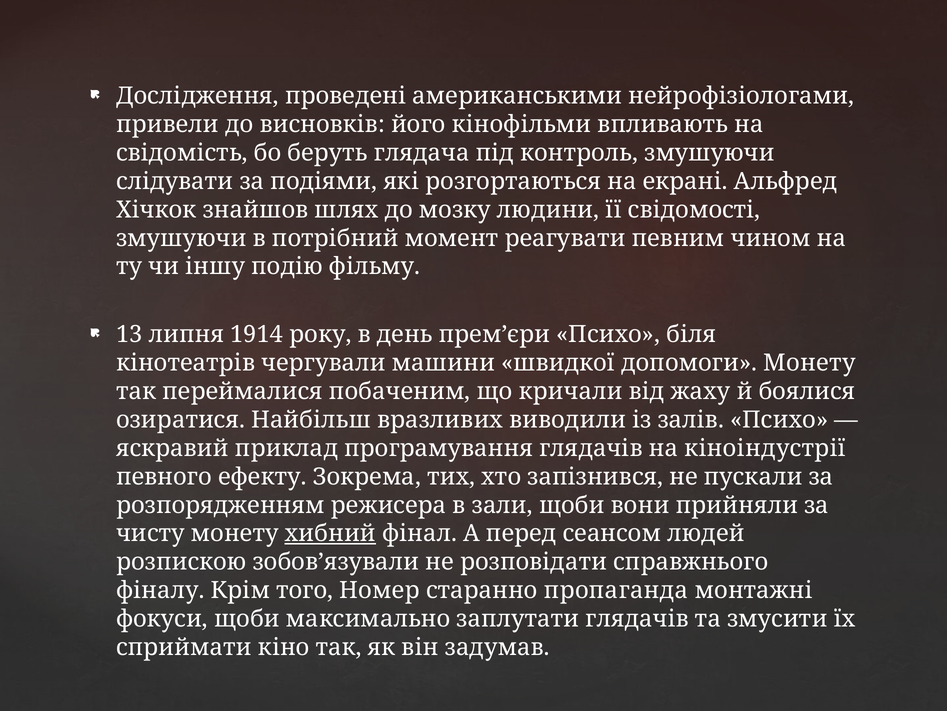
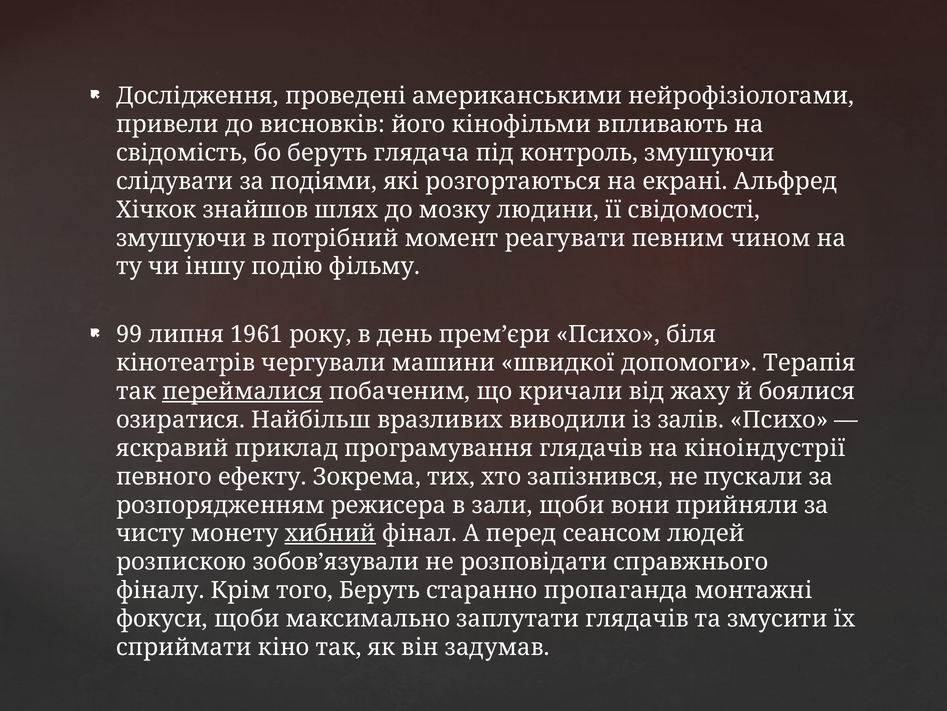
13: 13 -> 99 (129, 334)
1914: 1914 -> 1961 (257, 334)
допомоги Монету: Монету -> Терапія (810, 363)
переймалися underline: none -> present (243, 391)
того Номер: Номер -> Беруть (380, 590)
